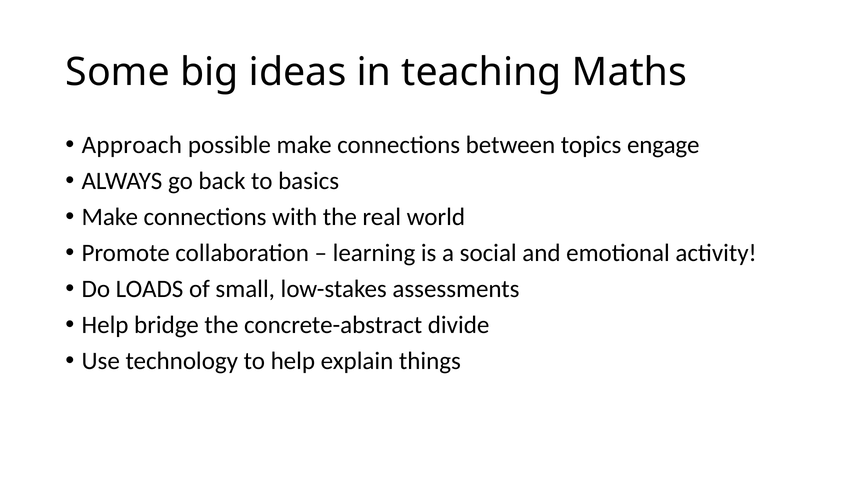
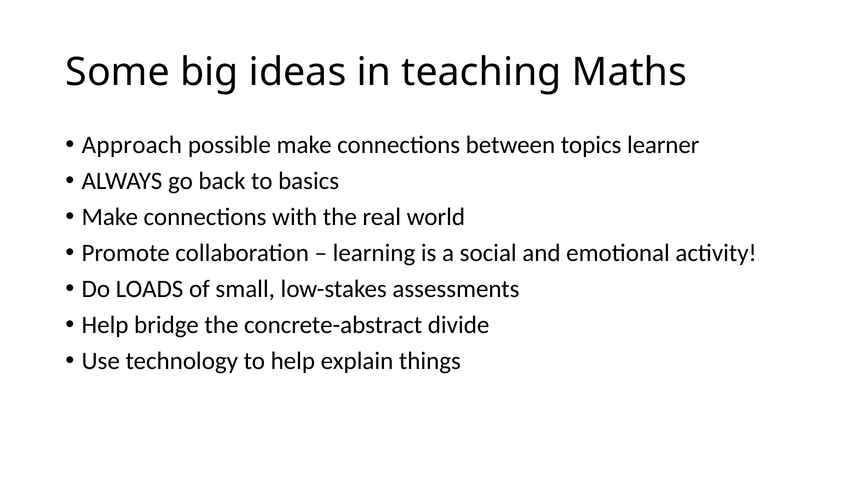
engage: engage -> learner (663, 145)
